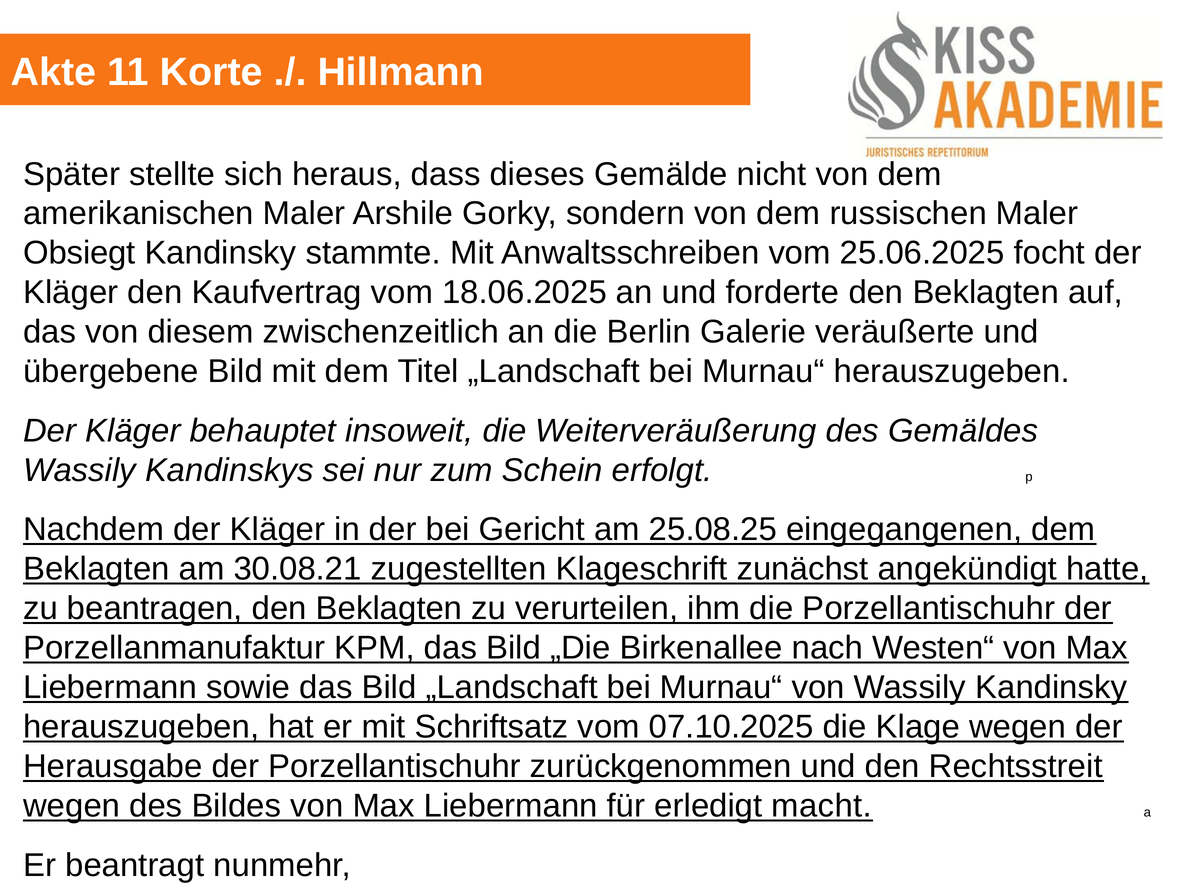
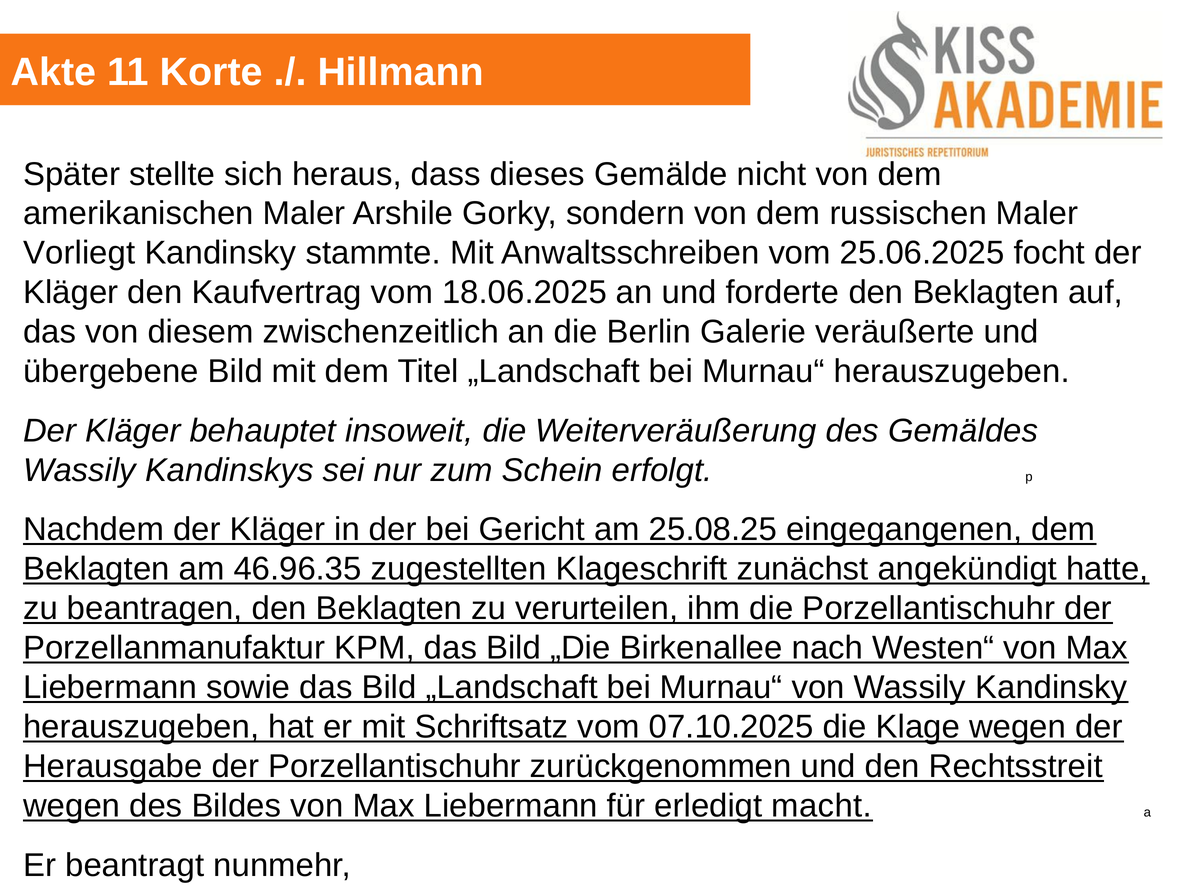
Obsiegt: Obsiegt -> Vorliegt (79, 253)
30.08.21: 30.08.21 -> 46.96.35 (298, 569)
